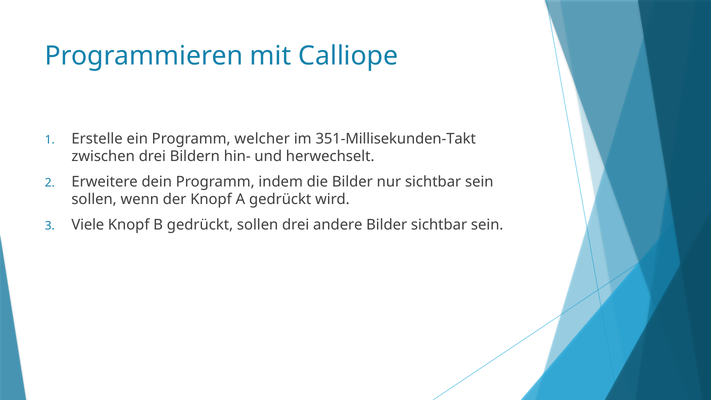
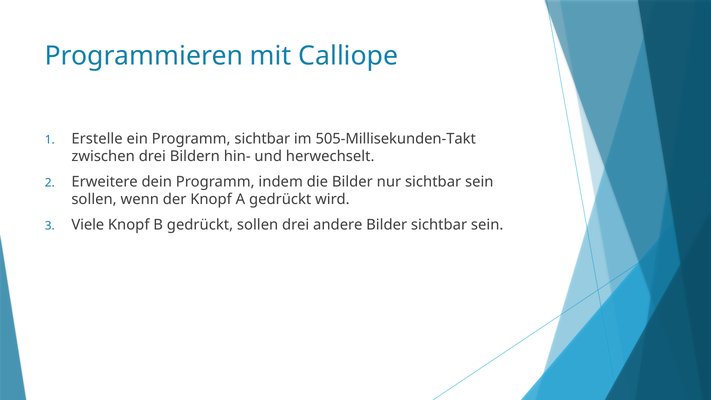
Programm welcher: welcher -> sichtbar (262, 139)
351-Millisekunden-Takt: 351-Millisekunden-Takt -> 505-Millisekunden-Takt (396, 139)
